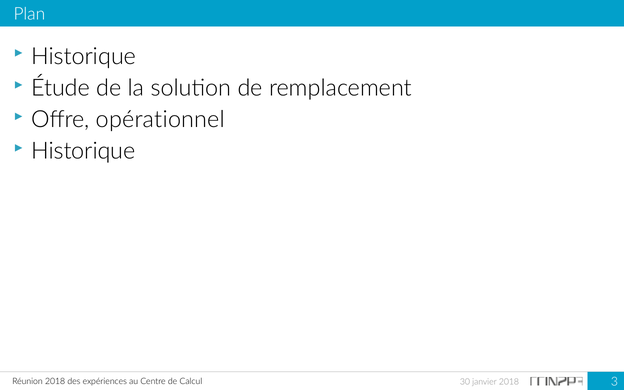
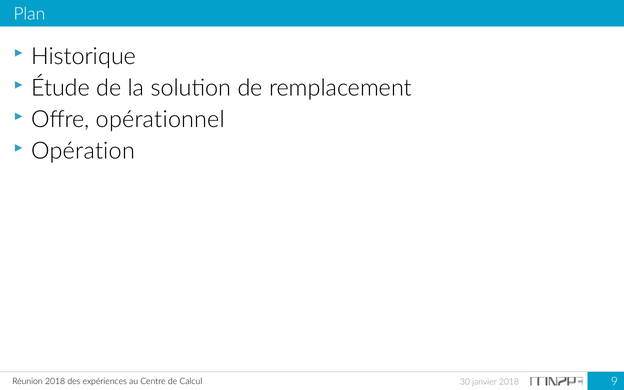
Historique: Historique -> Opération (83, 151)
3: 3 -> 9 (614, 382)
